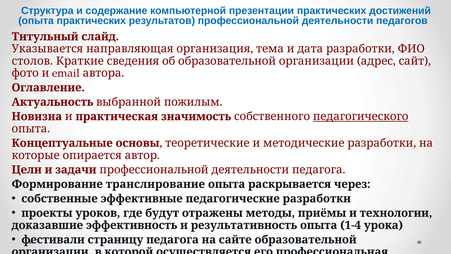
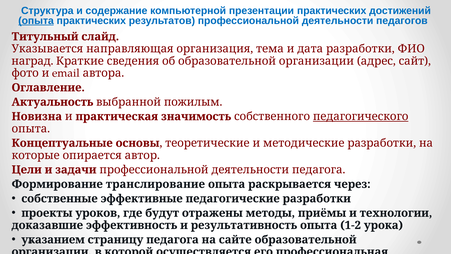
опыта underline: none -> present (36, 21)
столов: столов -> наград (32, 61)
1-4: 1-4 -> 1-2 (351, 225)
фестивали: фестивали -> указанием (53, 239)
